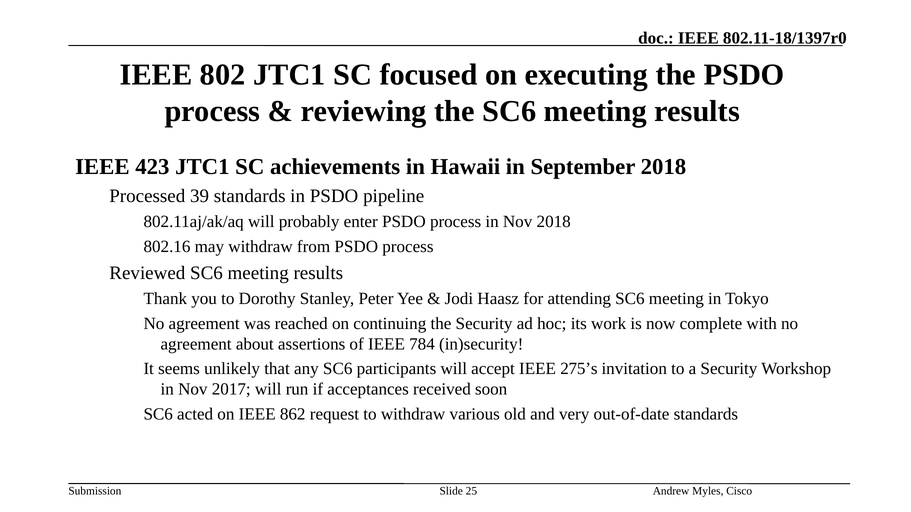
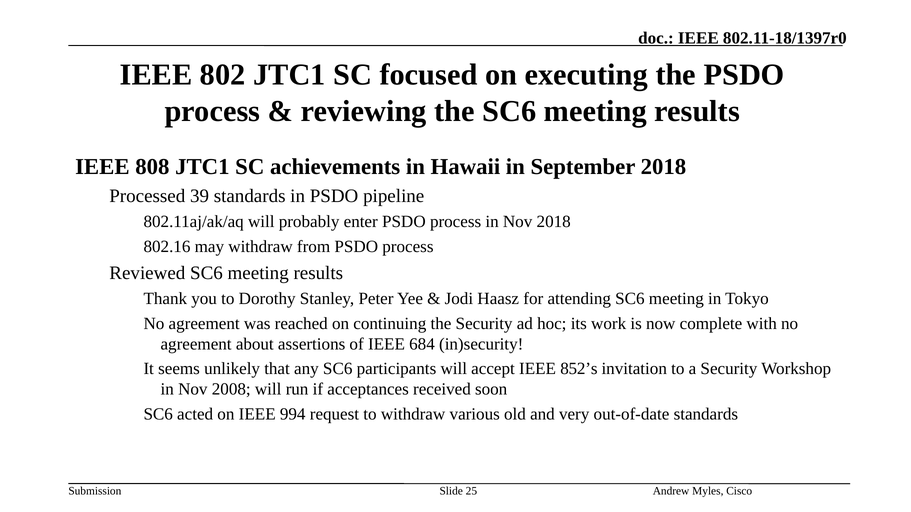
423: 423 -> 808 (152, 167)
784: 784 -> 684 (422, 344)
275’s: 275’s -> 852’s (579, 369)
2017: 2017 -> 2008 (231, 390)
862: 862 -> 994 (293, 414)
